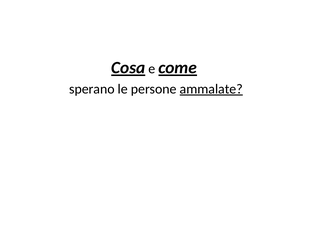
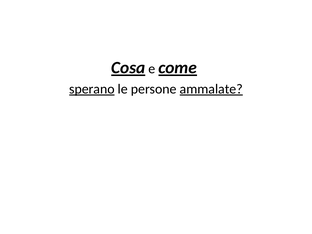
sperano underline: none -> present (92, 89)
